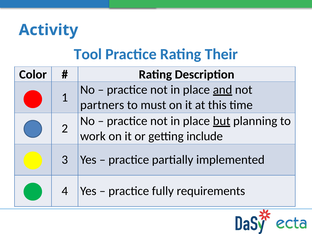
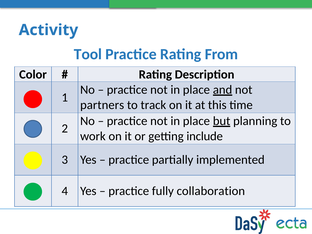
Their: Their -> From (221, 54)
must: must -> track (153, 105)
requirements: requirements -> collaboration (211, 191)
